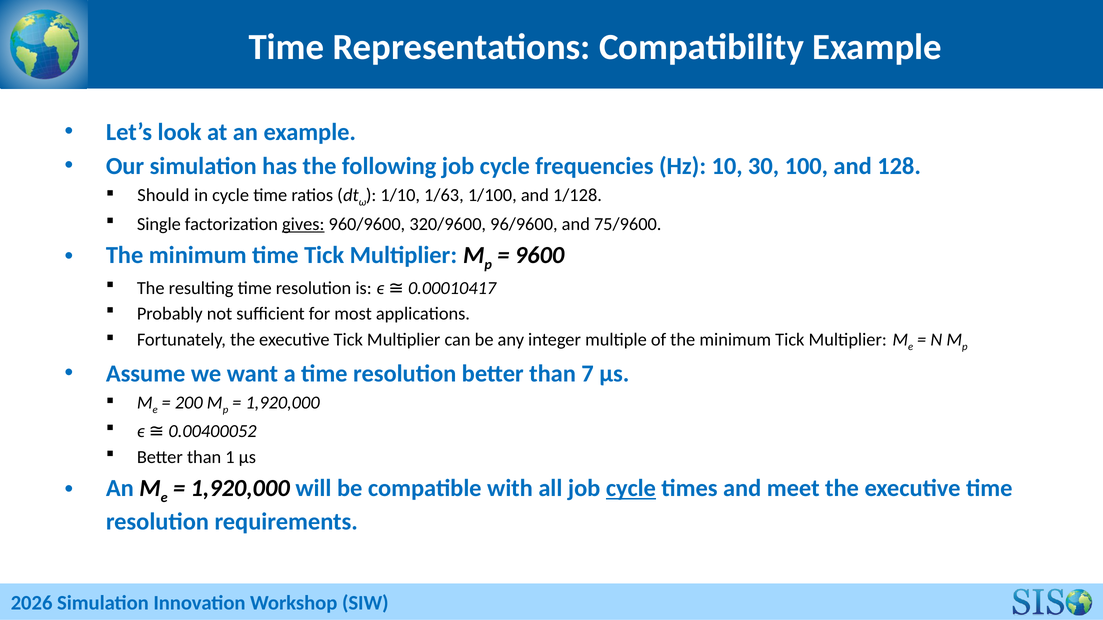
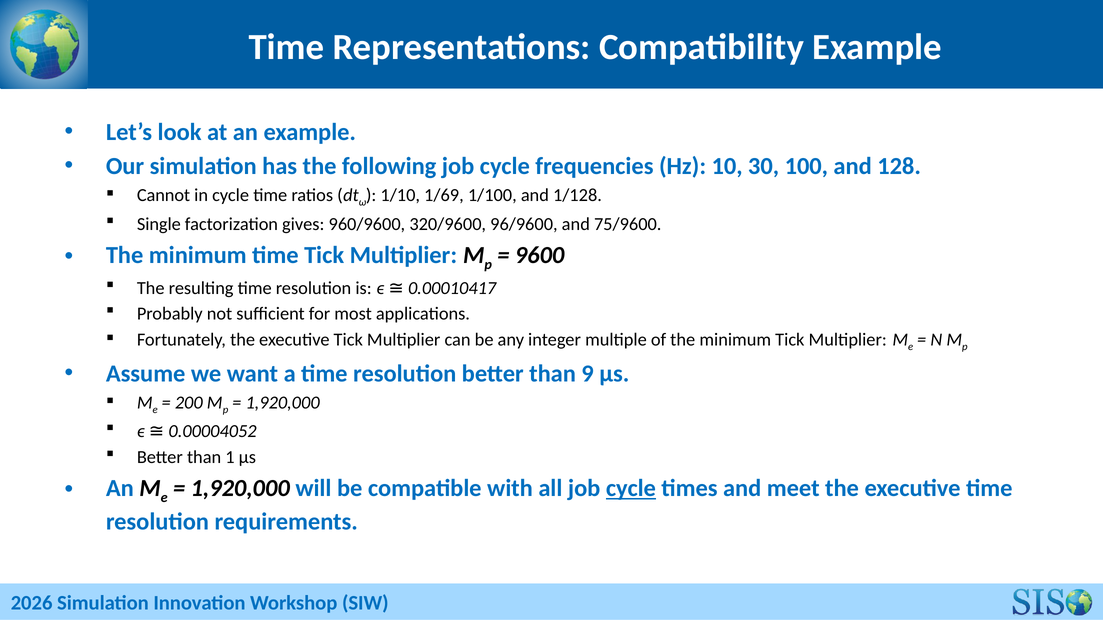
Should: Should -> Cannot (164, 195)
1/63: 1/63 -> 1/69 (444, 195)
gives underline: present -> none (303, 224)
than 7: 7 -> 9 (588, 374)
0.00400052: 0.00400052 -> 0.00004052 (213, 432)
